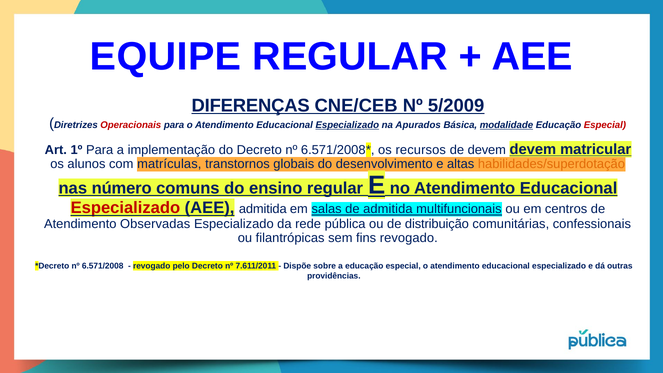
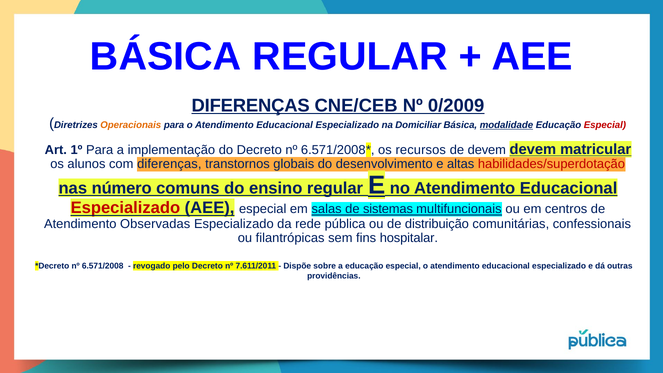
EQUIPE: EQUIPE -> BÁSICA (166, 57)
5/2009: 5/2009 -> 0/2009 (456, 106)
Operacionais colour: red -> orange (131, 125)
Especializado underline: present -> none (347, 125)
Apurados: Apurados -> Domiciliar (418, 125)
com matrículas: matrículas -> diferenças (169, 164)
habilidades/superdotação colour: orange -> red (551, 164)
AEE admitida: admitida -> especial (263, 209)
de admitida: admitida -> sistemas (388, 209)
fins revogado: revogado -> hospitalar (409, 238)
